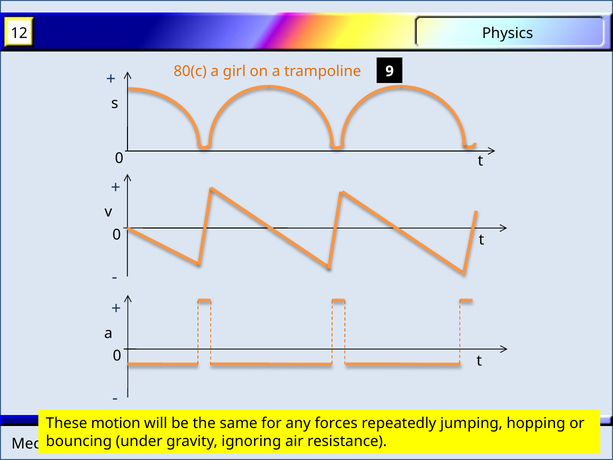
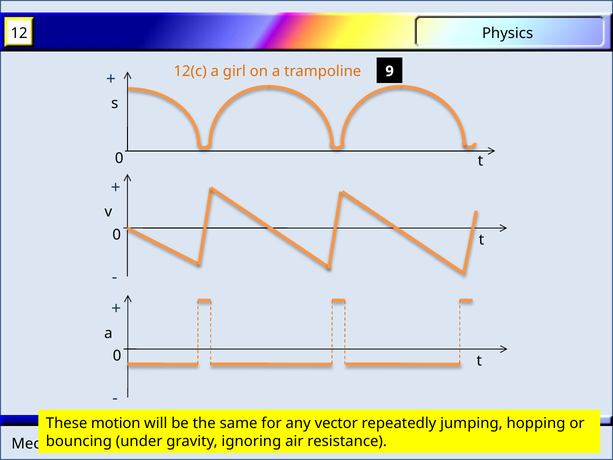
80(c: 80(c -> 12(c (190, 71)
forces: forces -> vector (336, 423)
